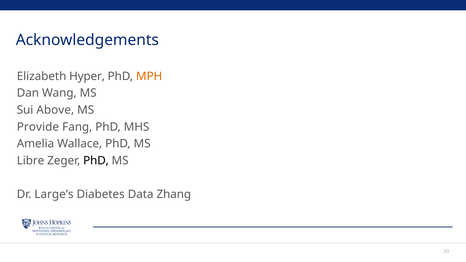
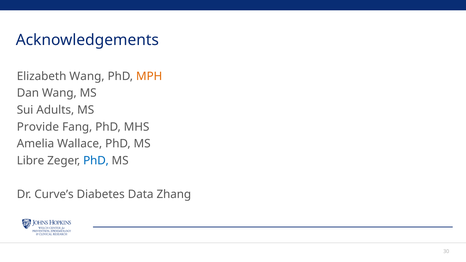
Elizabeth Hyper: Hyper -> Wang (87, 76)
Above: Above -> Adults (55, 110)
PhD colour: black -> blue (96, 161)
Large’s: Large’s -> Curve’s (54, 195)
